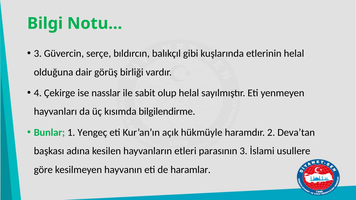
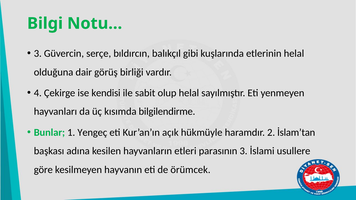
nasslar: nasslar -> kendisi (106, 93)
Deva’tan: Deva’tan -> İslam’tan (296, 133)
haramlar: haramlar -> örümcek (191, 170)
